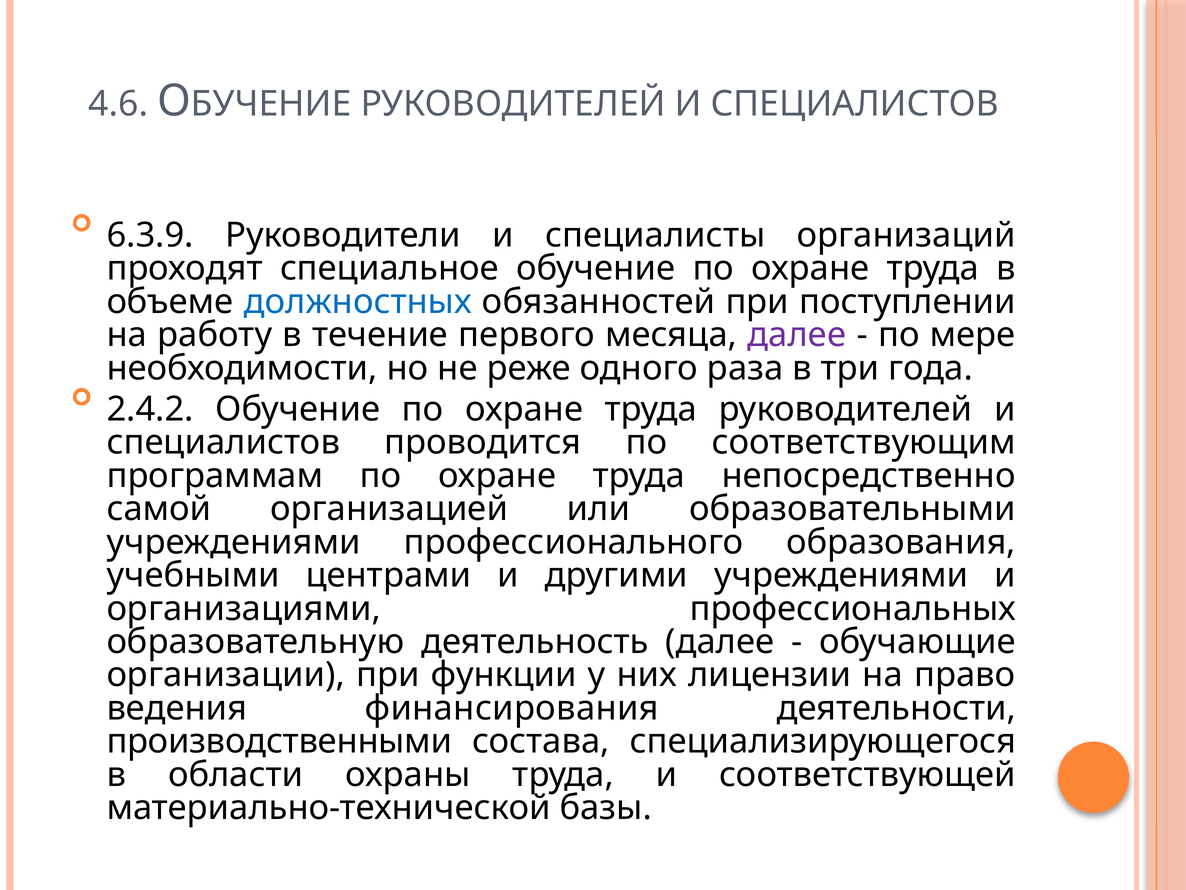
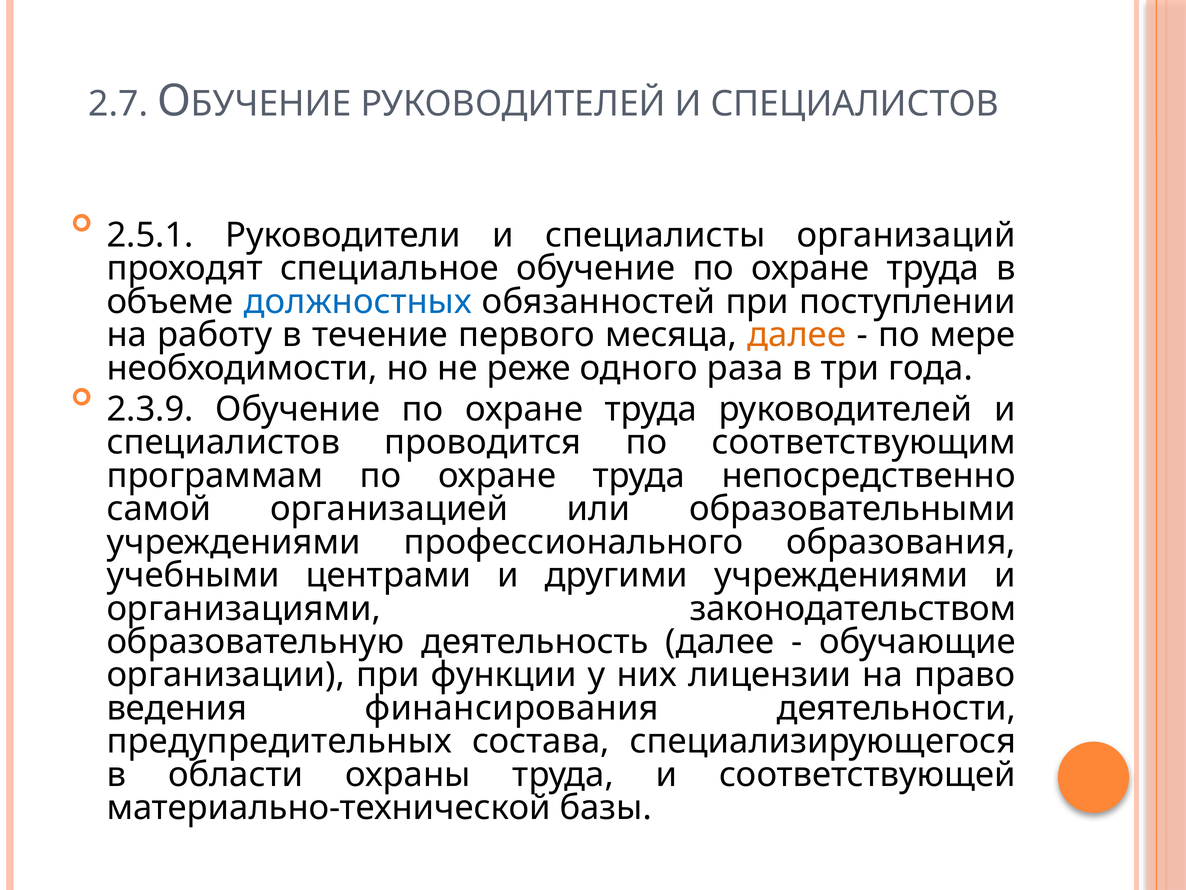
4.6: 4.6 -> 2.7 (118, 104)
6.3.9: 6.3.9 -> 2.5.1 (150, 235)
далее colour: purple -> orange (797, 335)
2.4.2: 2.4.2 -> 2.3.9 (150, 409)
профессиональных: профессиональных -> законодательством (853, 608)
производственными: производственными -> предупредительных (279, 741)
